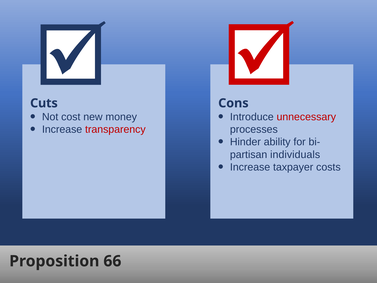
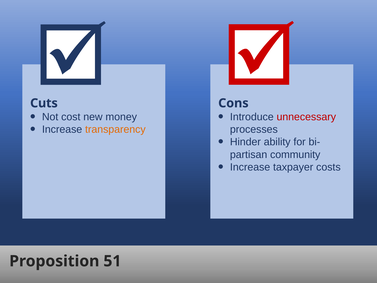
transparency colour: red -> orange (115, 129)
individuals: individuals -> community (295, 154)
66: 66 -> 51 (112, 261)
